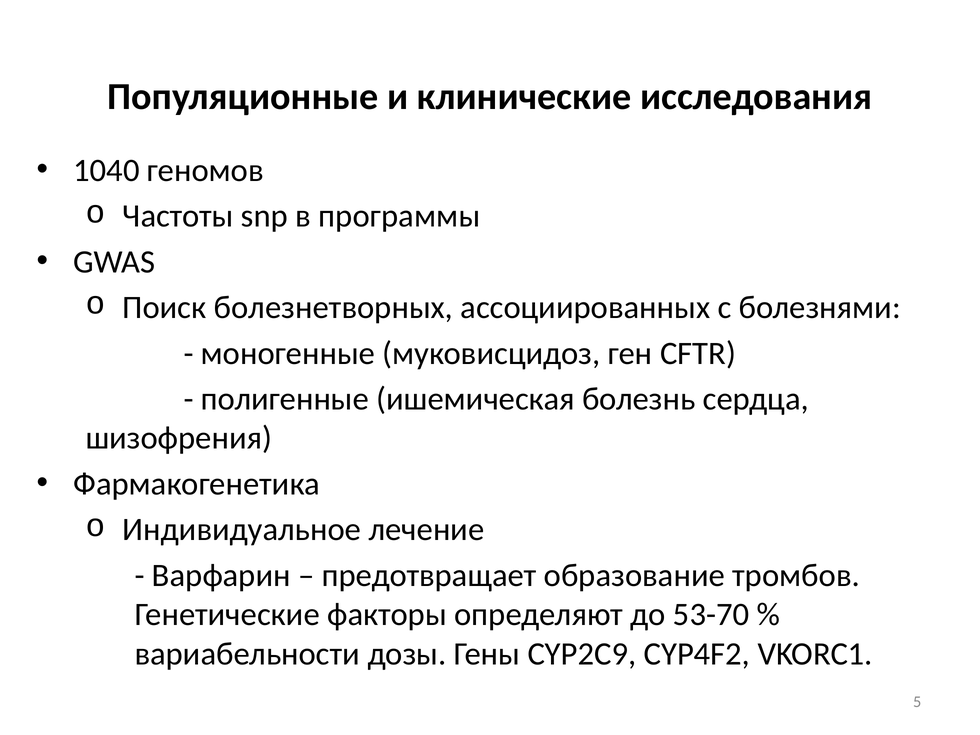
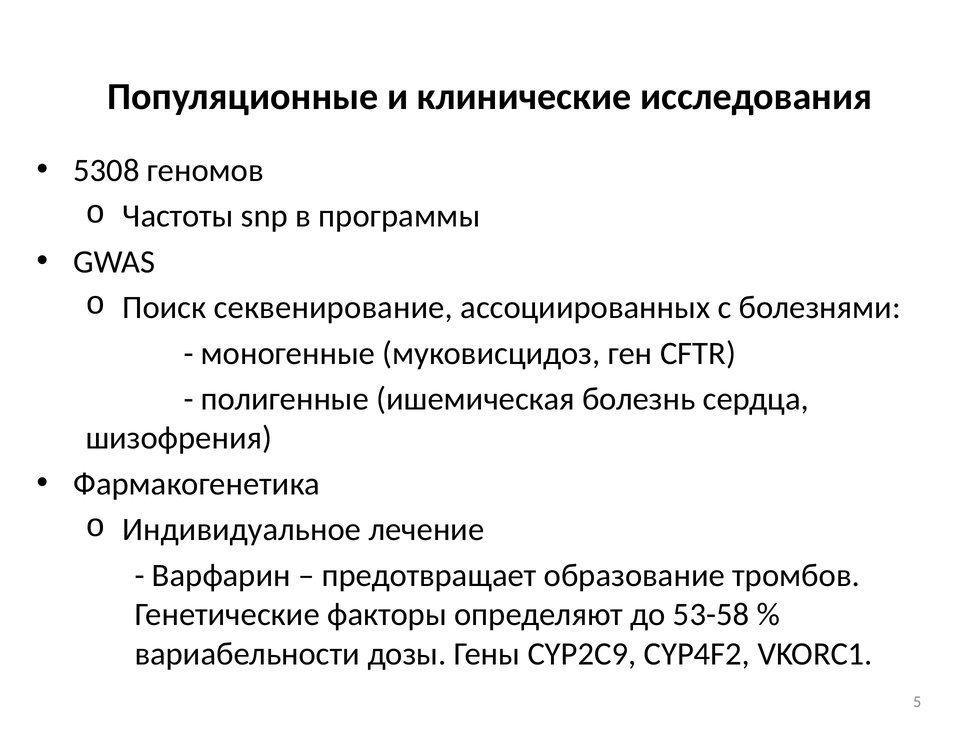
1040: 1040 -> 5308 (106, 170)
болезнетворных: болезнетворных -> секвенирование (333, 308)
53-70: 53-70 -> 53-58 (711, 615)
